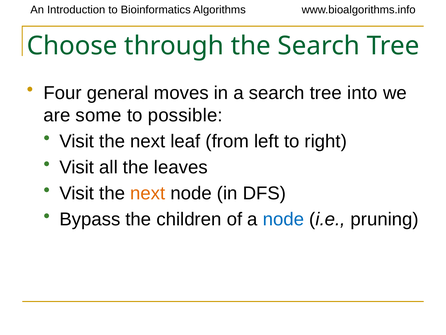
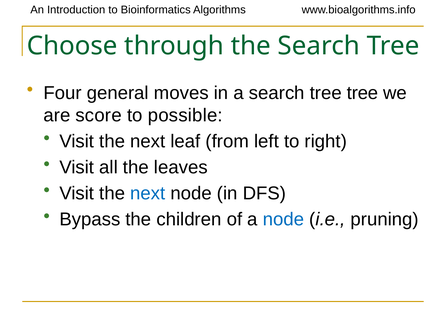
tree into: into -> tree (363, 93)
some: some -> score (99, 115)
next colour: orange -> blue (148, 193)
